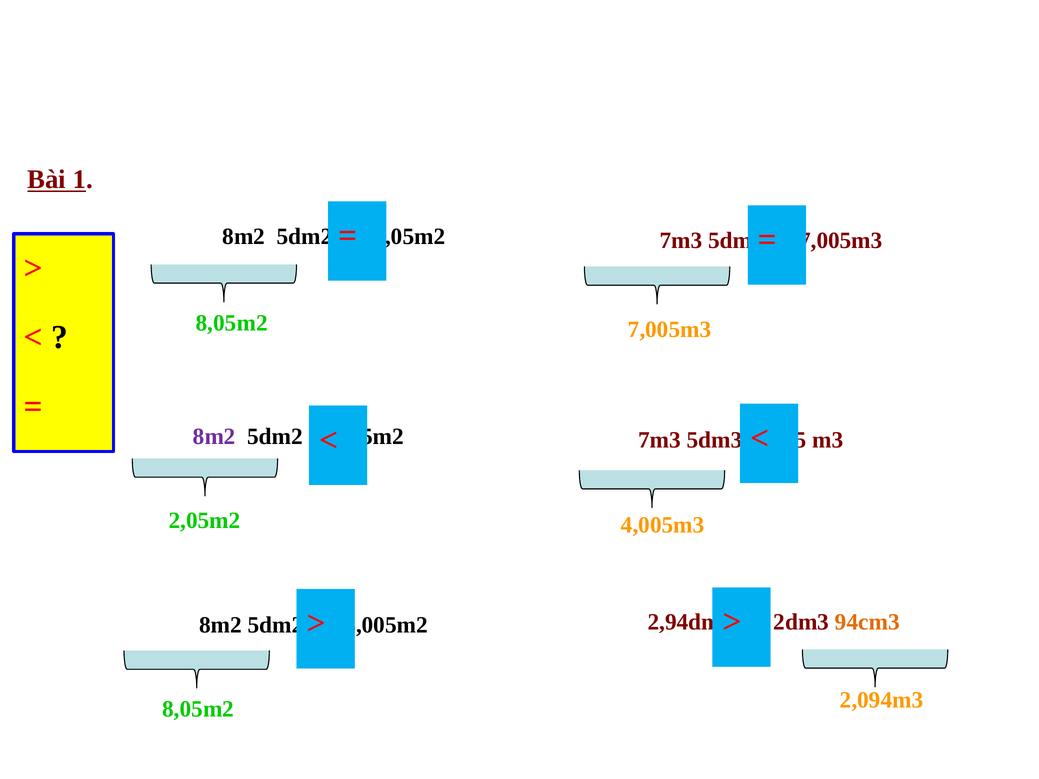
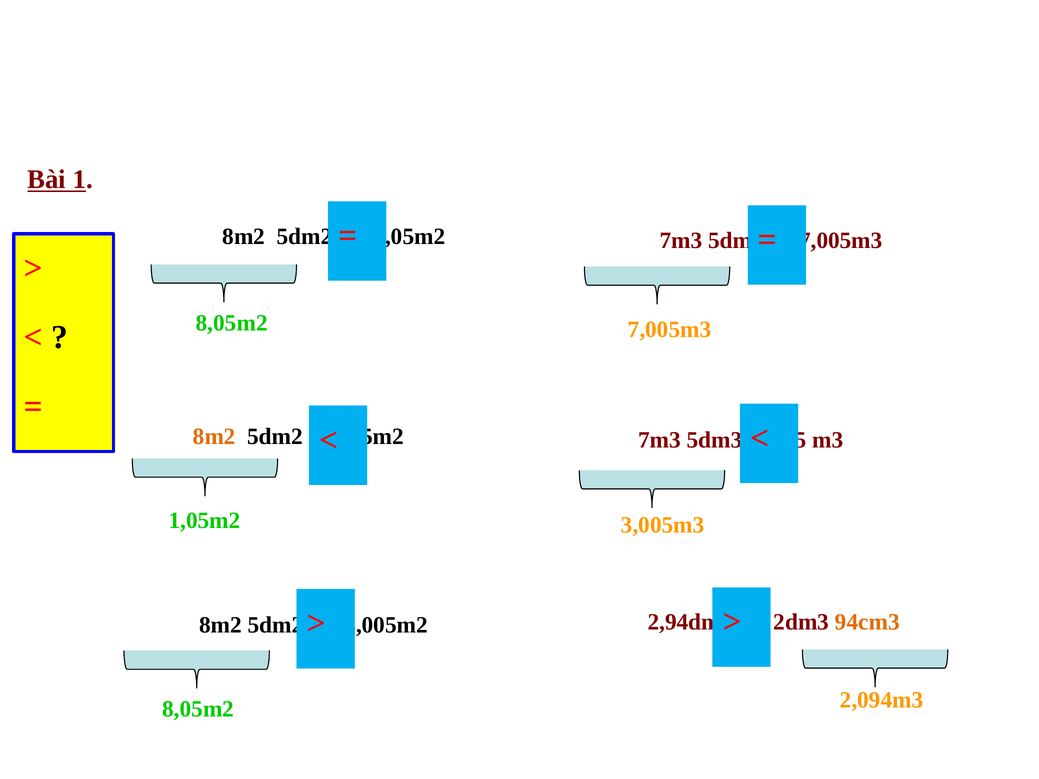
8m2 colour: purple -> orange (214, 437)
2,05m2: 2,05m2 -> 1,05m2 (205, 521)
4,005m3: 4,005m3 -> 3,005m3 (663, 525)
